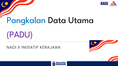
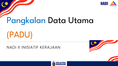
PADU colour: purple -> orange (20, 35)
